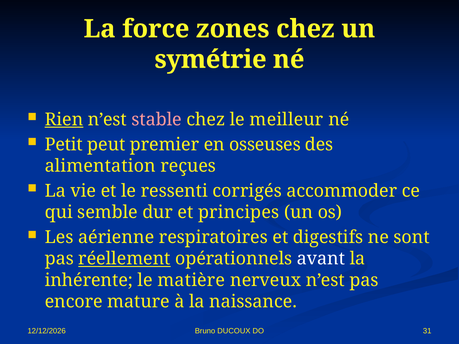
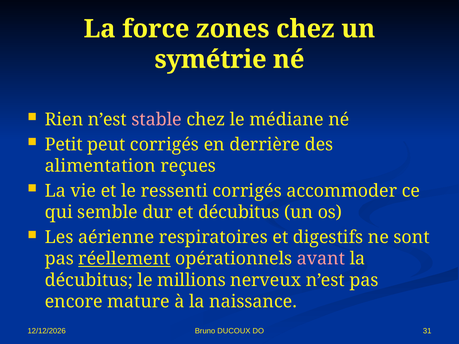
Rien underline: present -> none (64, 120)
meilleur: meilleur -> médiane (287, 120)
peut premier: premier -> corrigés (164, 145)
osseuses: osseuses -> derrière (265, 145)
et principes: principes -> décubitus (239, 212)
avant colour: white -> pink (321, 259)
inhérente: inhérente -> décubitus (89, 280)
matière: matière -> millions (192, 280)
